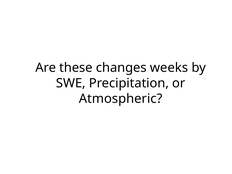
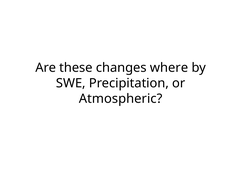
weeks: weeks -> where (169, 68)
